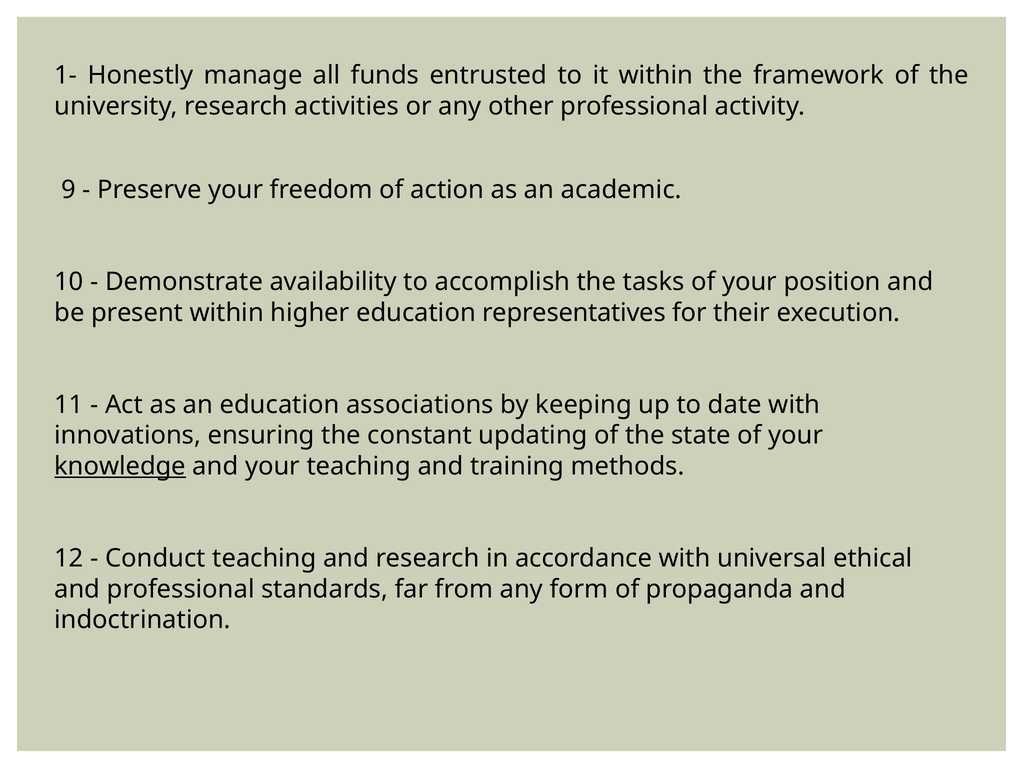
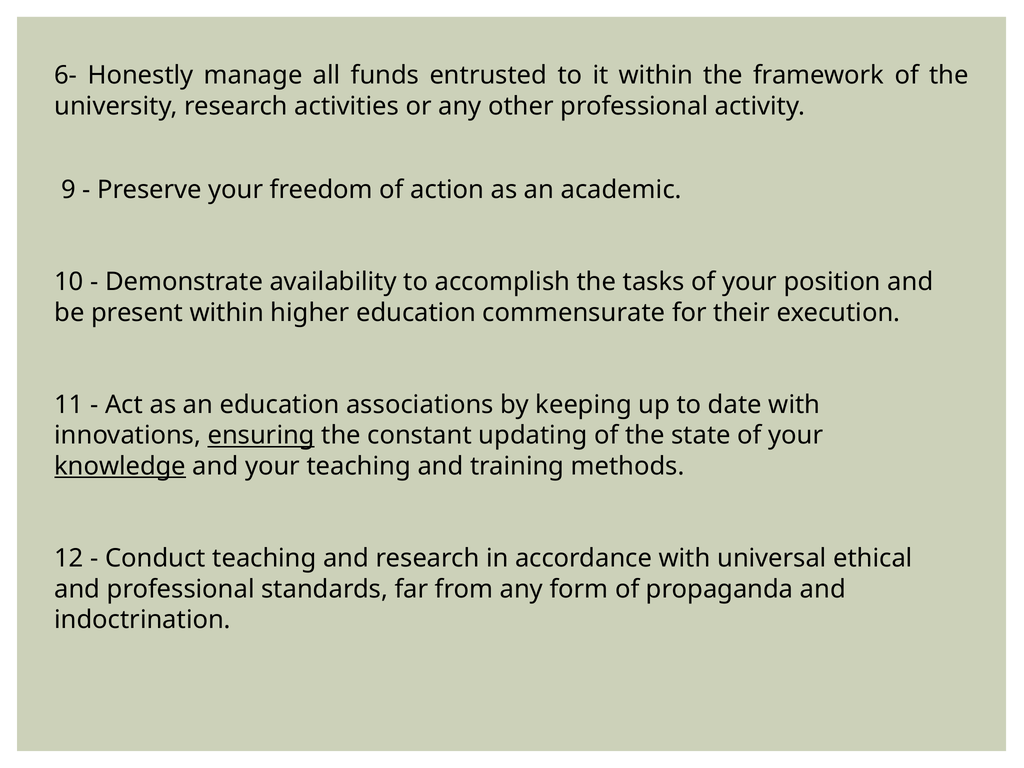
1-: 1- -> 6- (66, 76)
representatives: representatives -> commensurate (574, 313)
ensuring underline: none -> present (261, 436)
